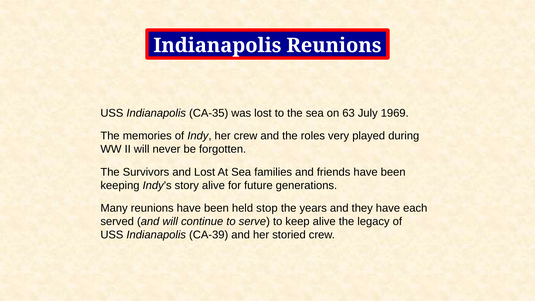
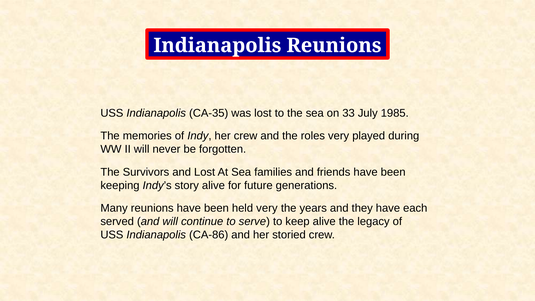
63: 63 -> 33 (349, 113)
1969: 1969 -> 1985 (395, 113)
held stop: stop -> very (267, 208)
CA-39: CA-39 -> CA-86 (209, 235)
